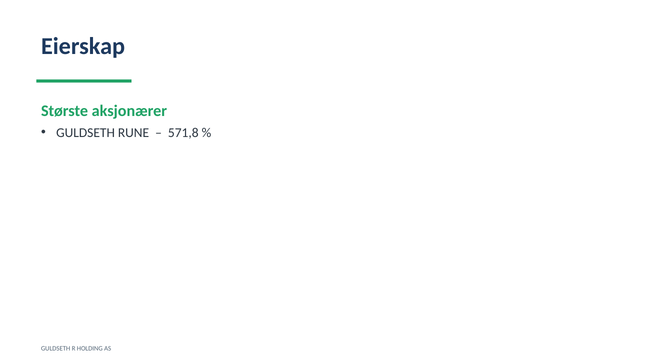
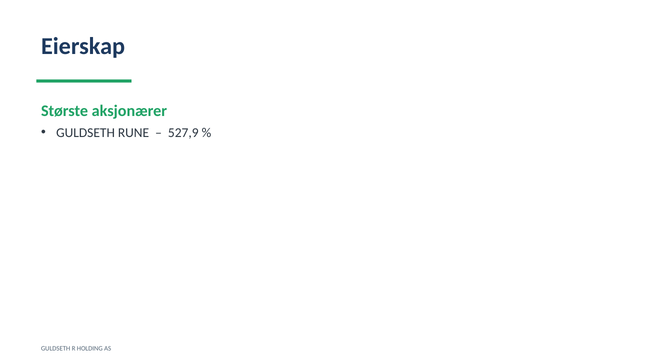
571,8: 571,8 -> 527,9 (183, 133)
